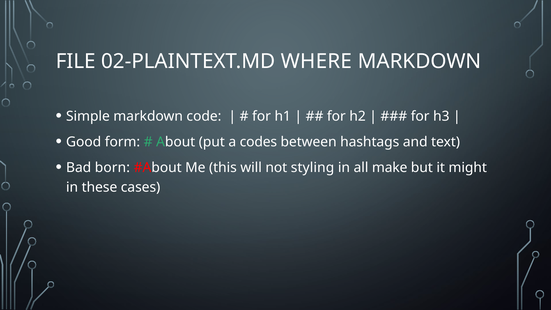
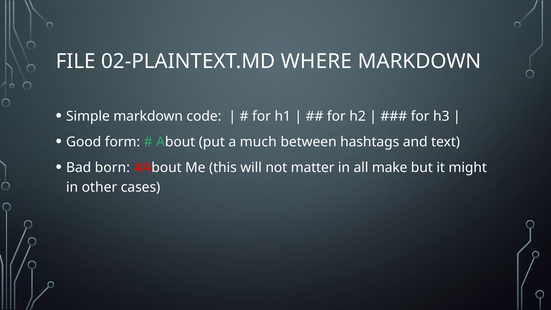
codes: codes -> much (258, 142)
styling: styling -> matter (313, 167)
these: these -> other (99, 187)
